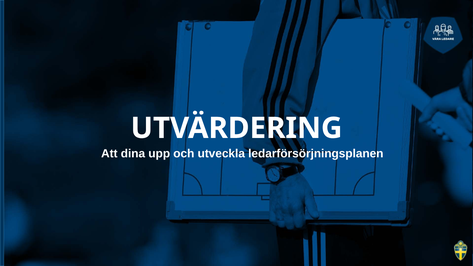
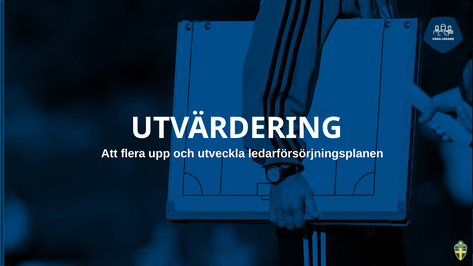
dina: dina -> flera (133, 154)
